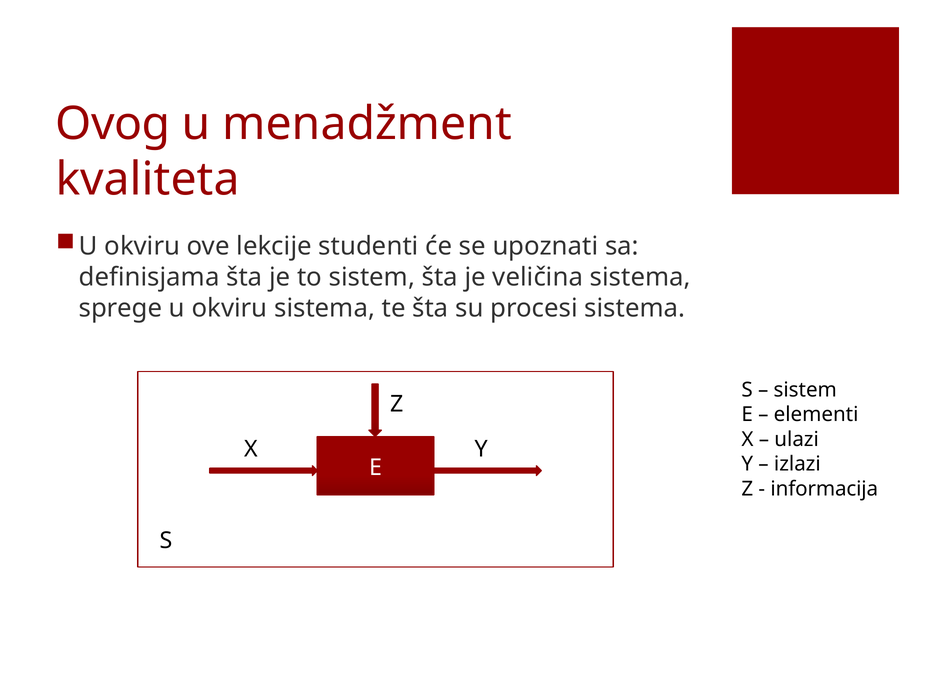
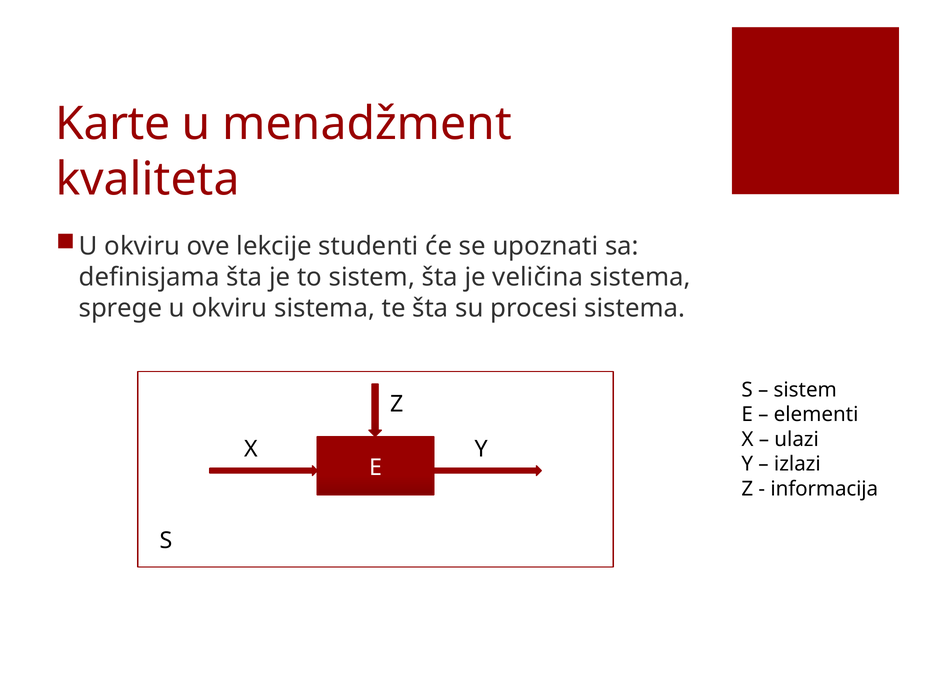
Ovog: Ovog -> Karte (113, 124)
